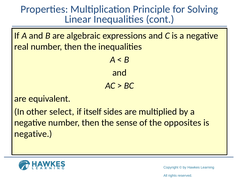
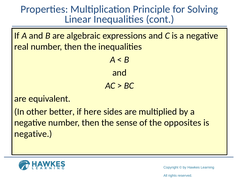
select: select -> better (62, 112)
itself: itself -> here (93, 112)
